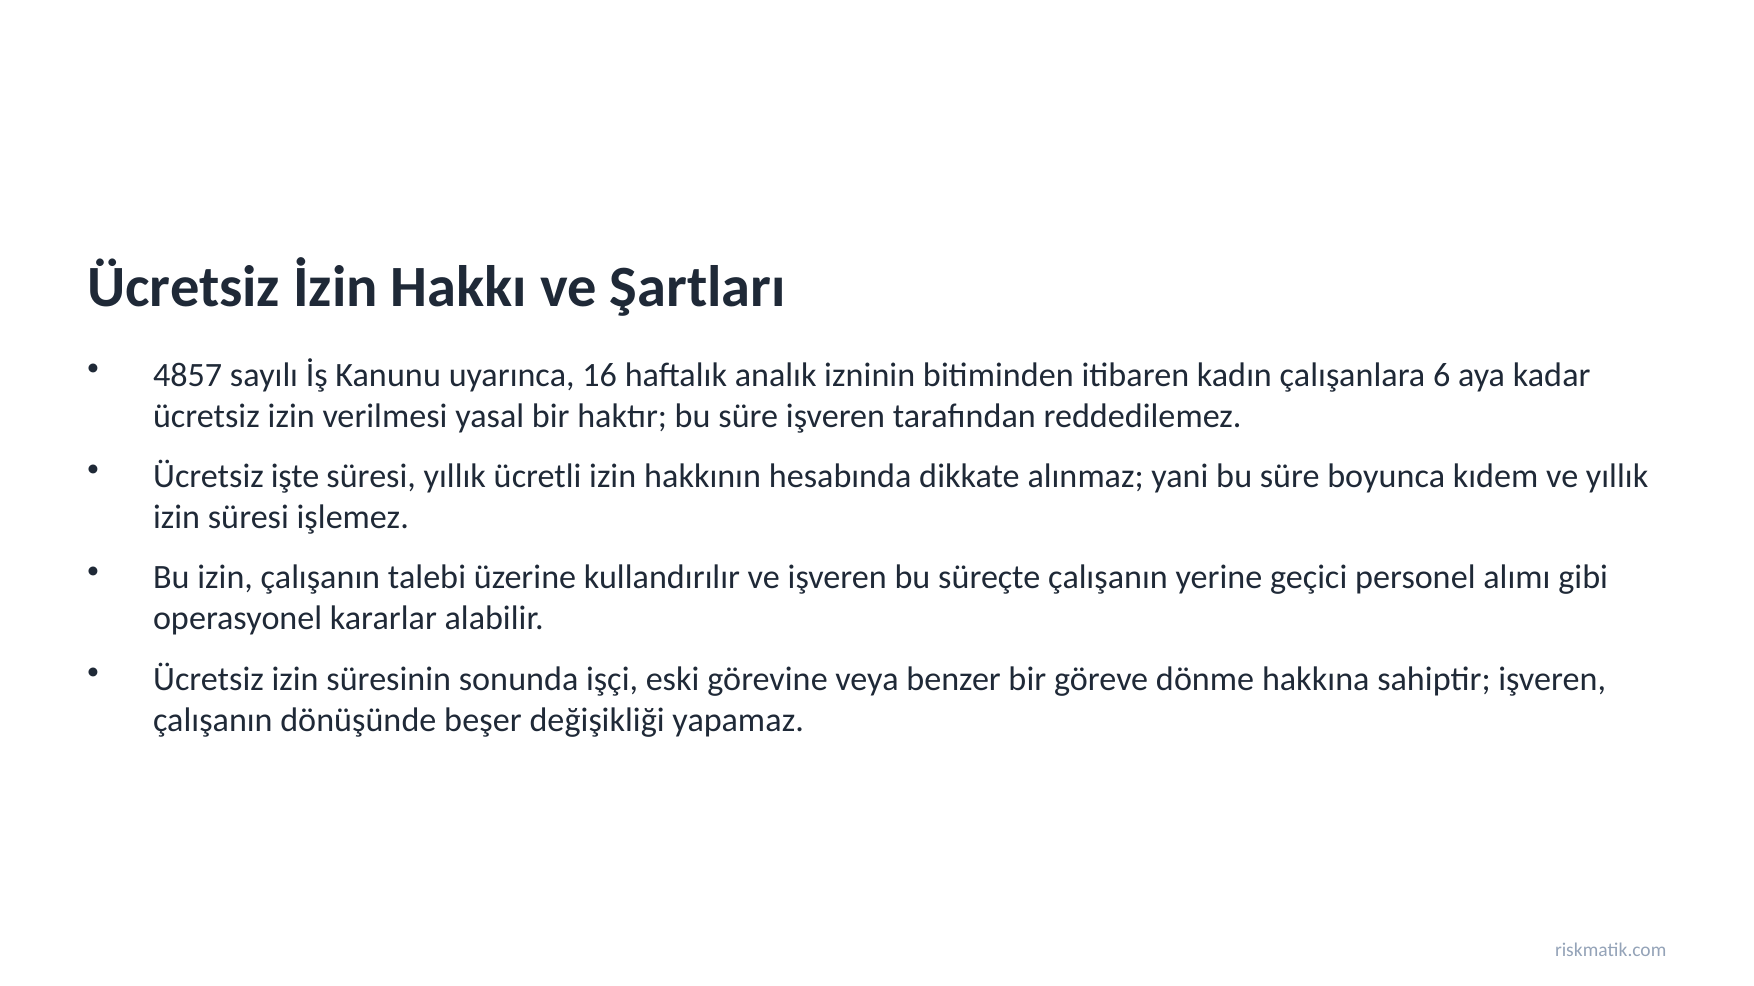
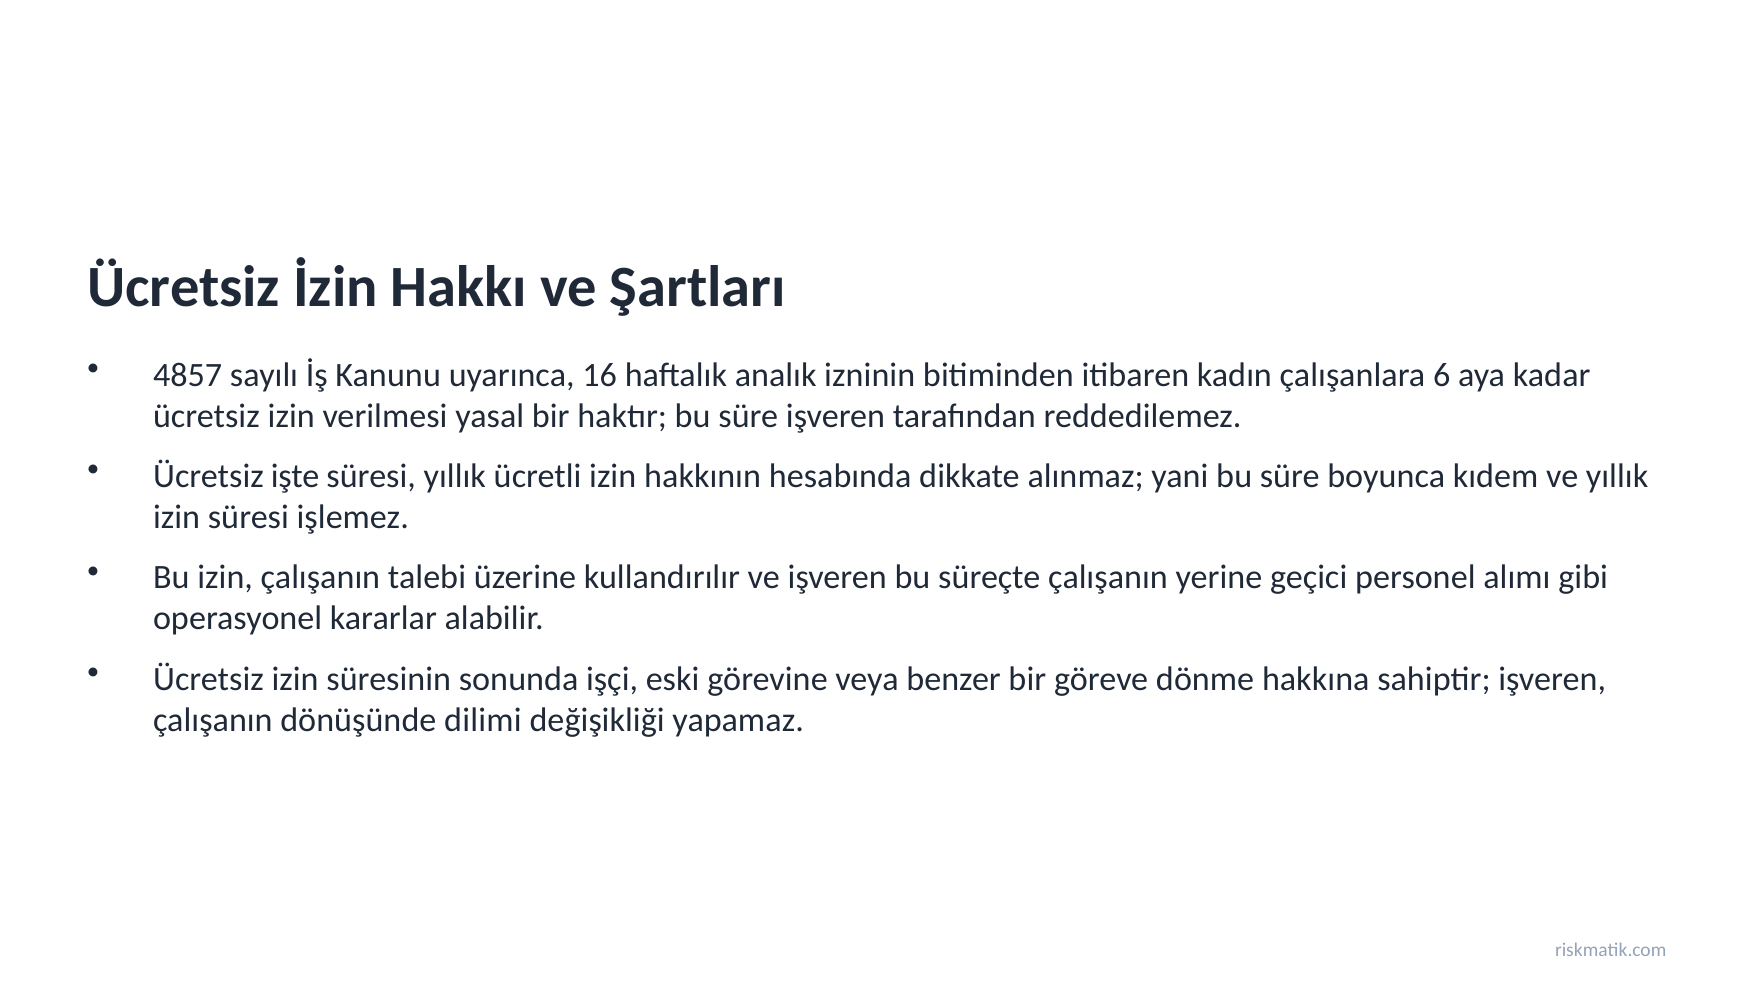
beşer: beşer -> dilimi (483, 721)
